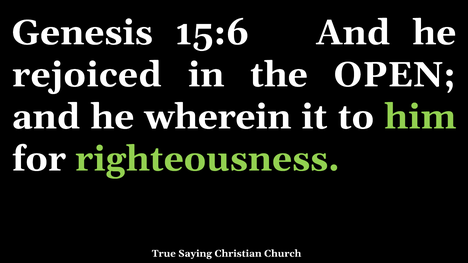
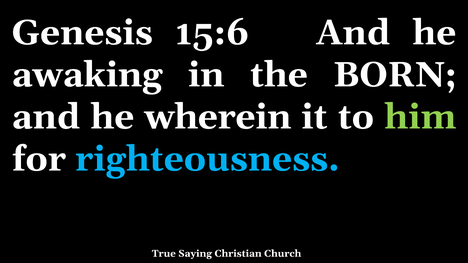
rejoiced: rejoiced -> awaking (87, 75)
OPEN: OPEN -> BORN (395, 75)
righteousness colour: light green -> light blue (207, 159)
